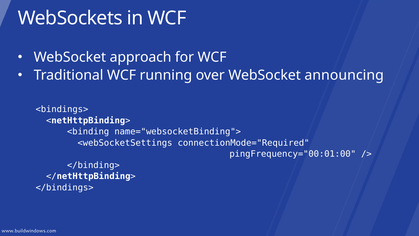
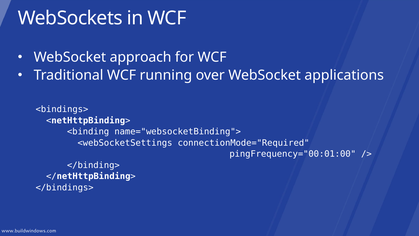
announcing: announcing -> applications (344, 75)
